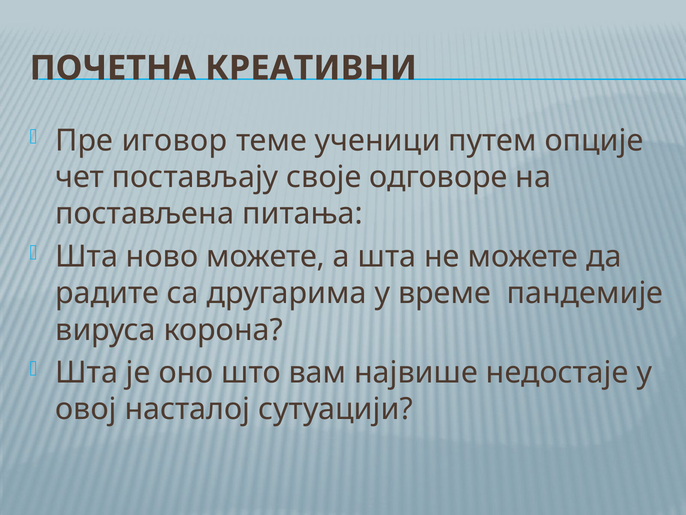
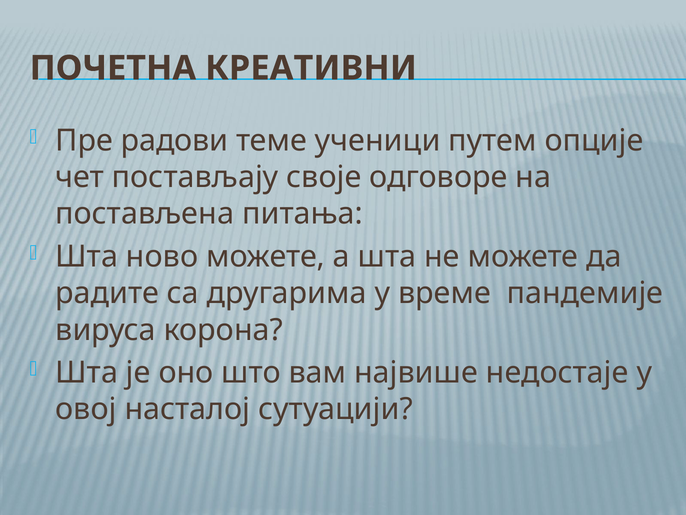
иговор: иговор -> радови (175, 140)
